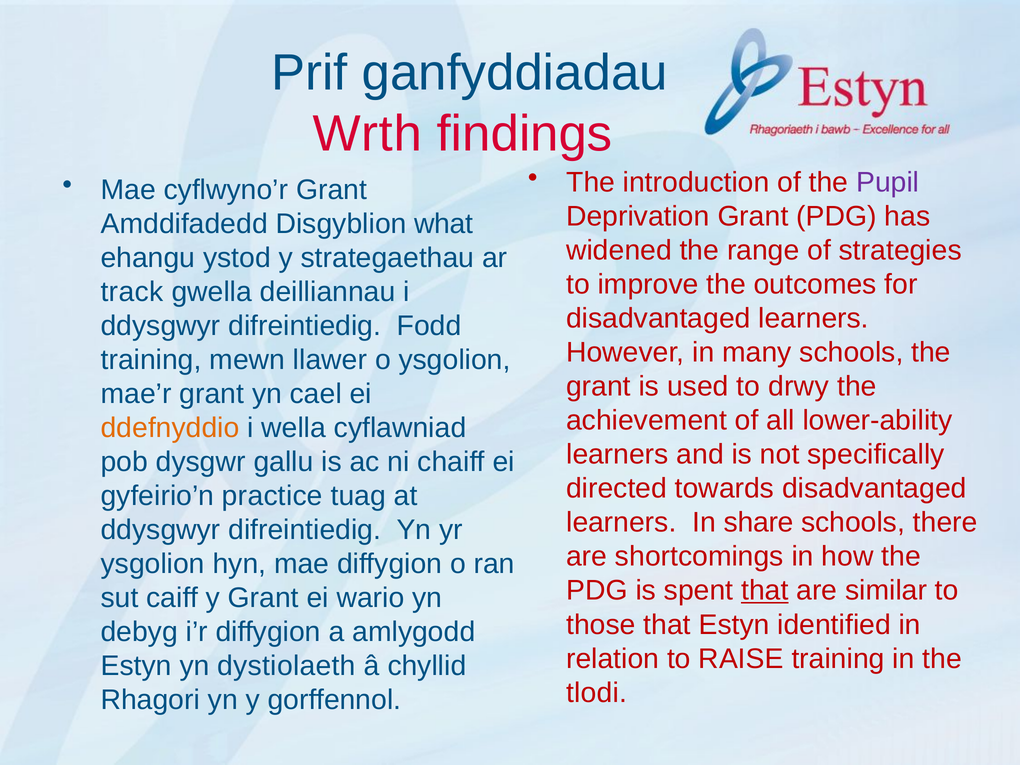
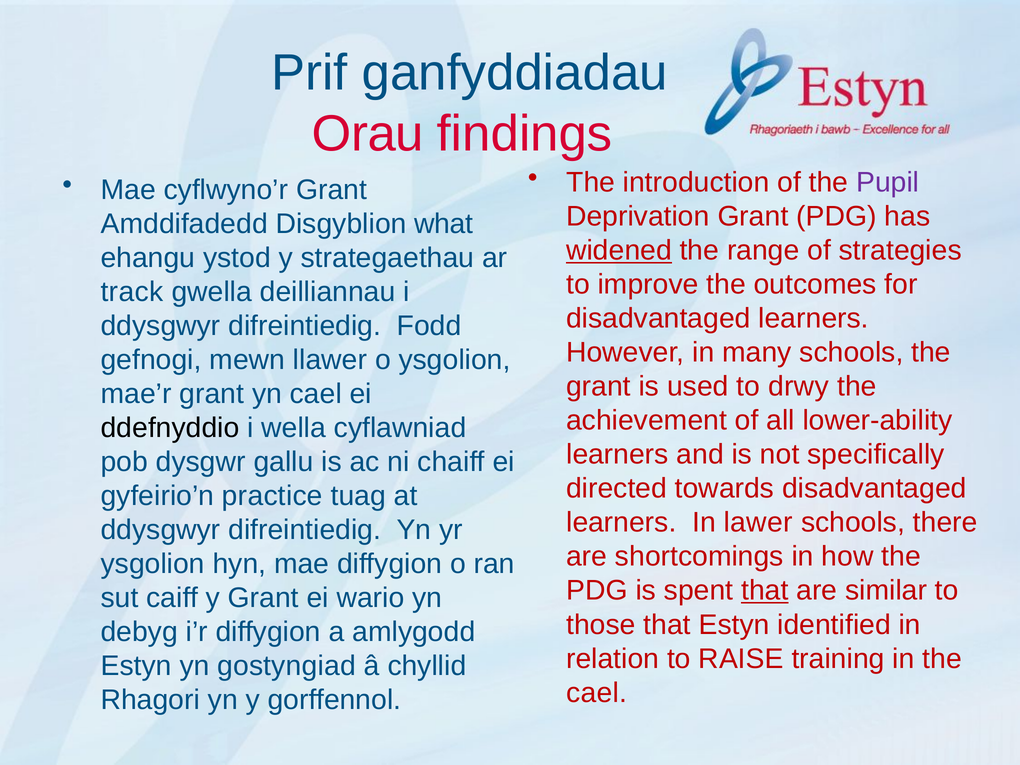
Wrth: Wrth -> Orau (368, 134)
widened underline: none -> present (619, 251)
training: training -> gefnogi (151, 360)
ddefnyddio colour: orange -> black (170, 428)
share: share -> lawer (758, 523)
dystiolaeth: dystiolaeth -> gostyngiad (287, 666)
tlodi: tlodi -> cael (597, 693)
